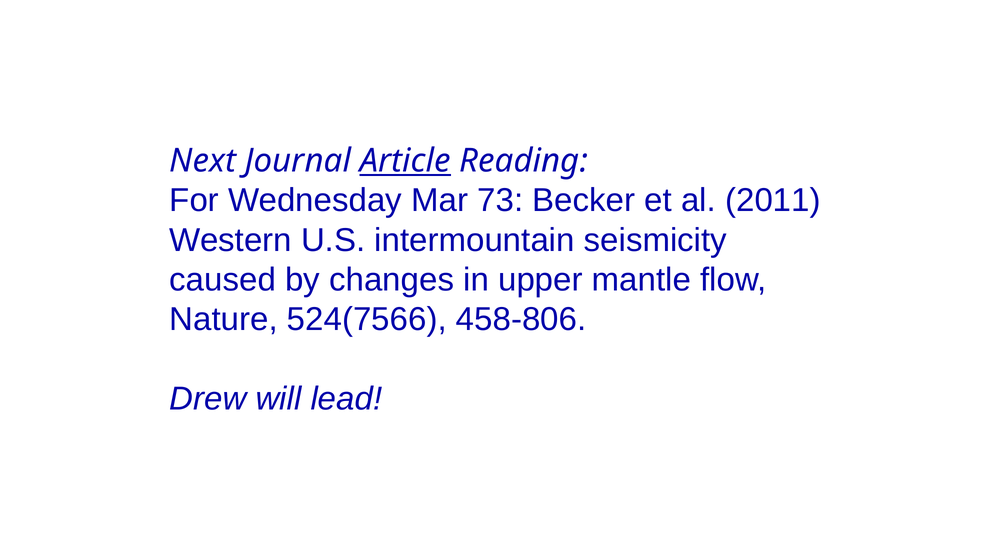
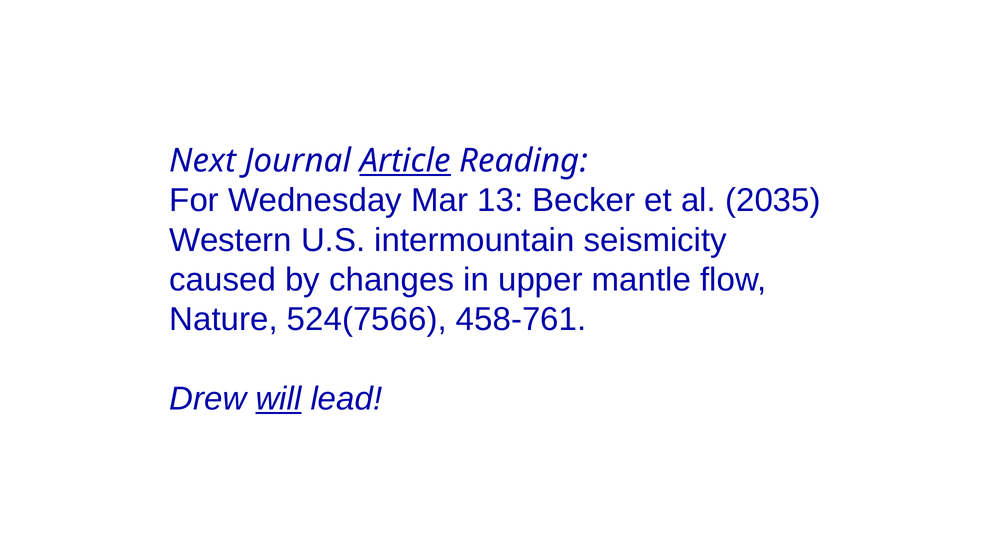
73: 73 -> 13 (500, 200)
2011: 2011 -> 2035 (773, 200)
458-806: 458-806 -> 458-761 (521, 319)
will underline: none -> present (279, 399)
